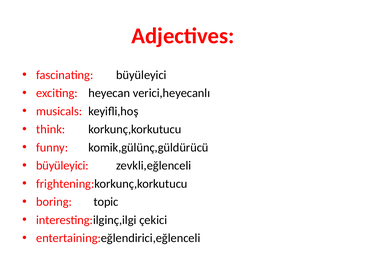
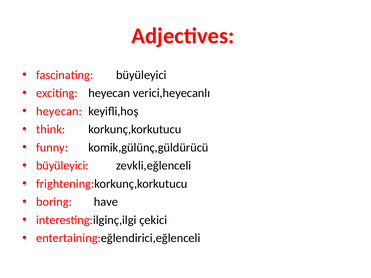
musicals: musicals -> heyecan (59, 111)
topic: topic -> have (106, 202)
